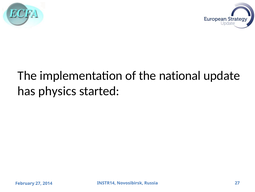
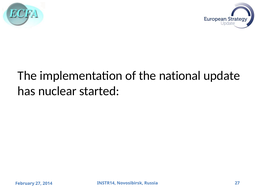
physics: physics -> nuclear (57, 91)
